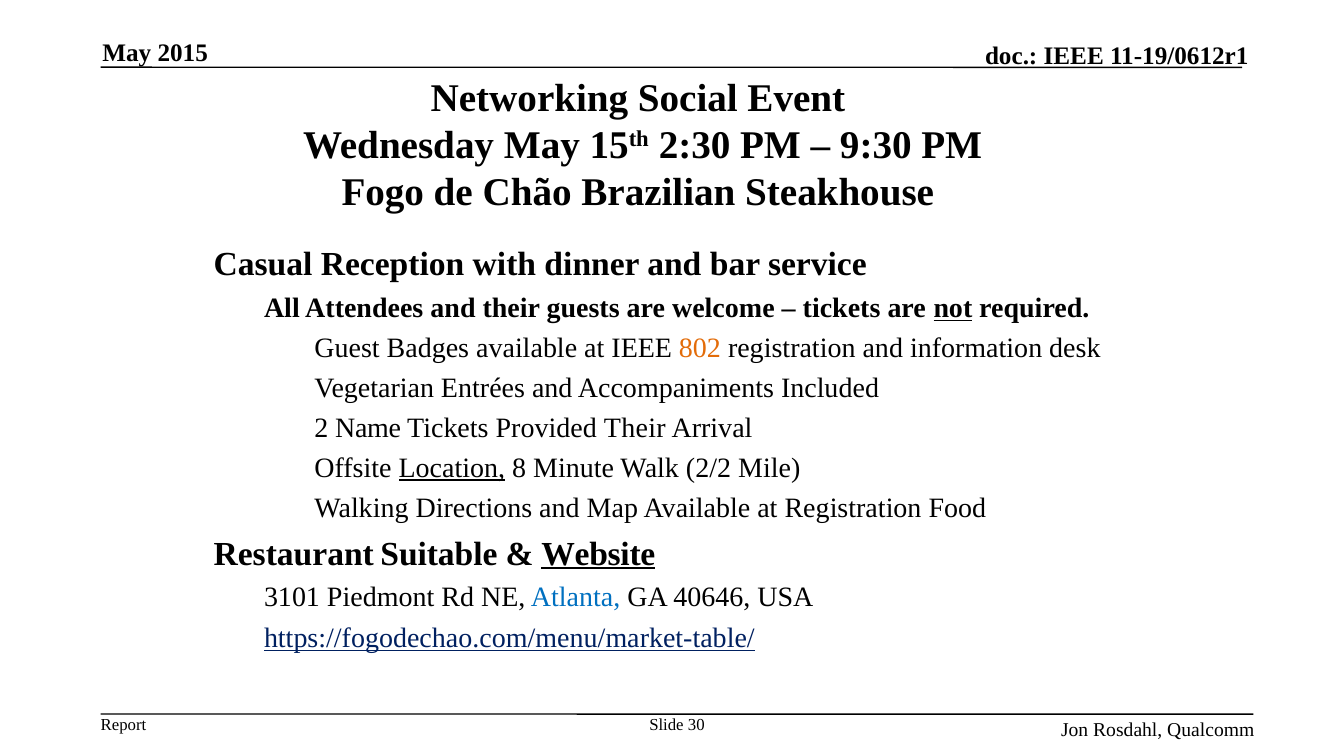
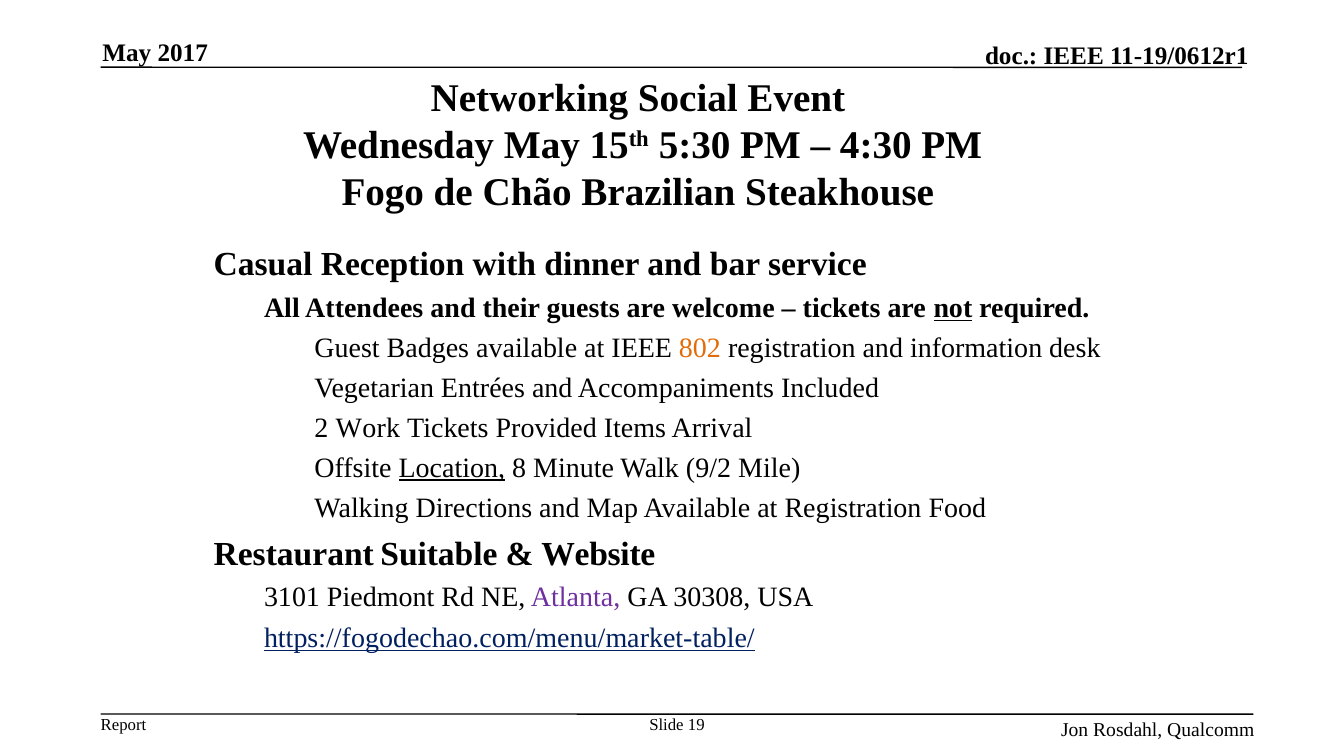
2015: 2015 -> 2017 (183, 53)
2:30: 2:30 -> 5:30 (695, 145)
9:30: 9:30 -> 4:30 (876, 145)
Name: Name -> Work (368, 428)
Provided Their: Their -> Items (635, 428)
2/2: 2/2 -> 9/2 (709, 468)
Website underline: present -> none (598, 554)
Atlanta colour: blue -> purple (576, 597)
40646: 40646 -> 30308 (712, 597)
30: 30 -> 19 (696, 725)
